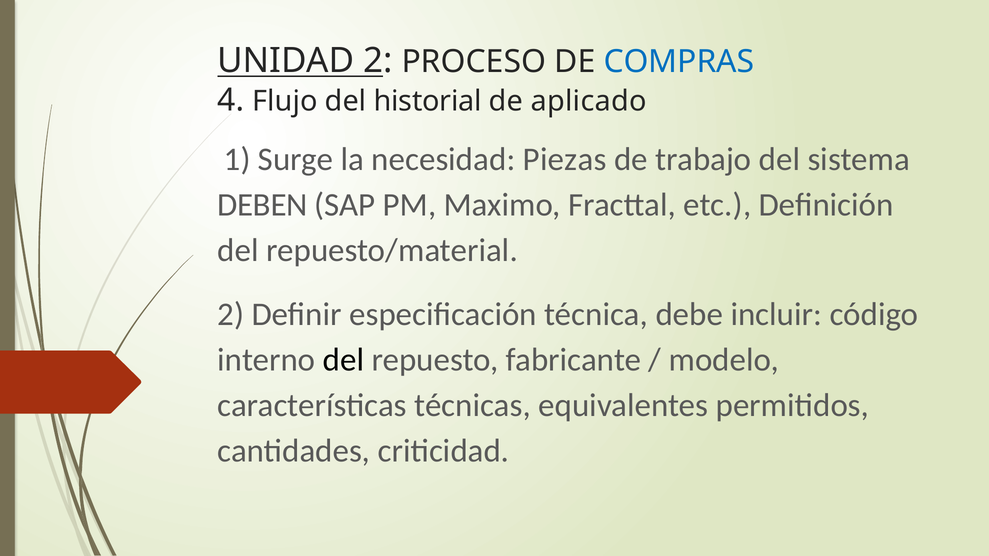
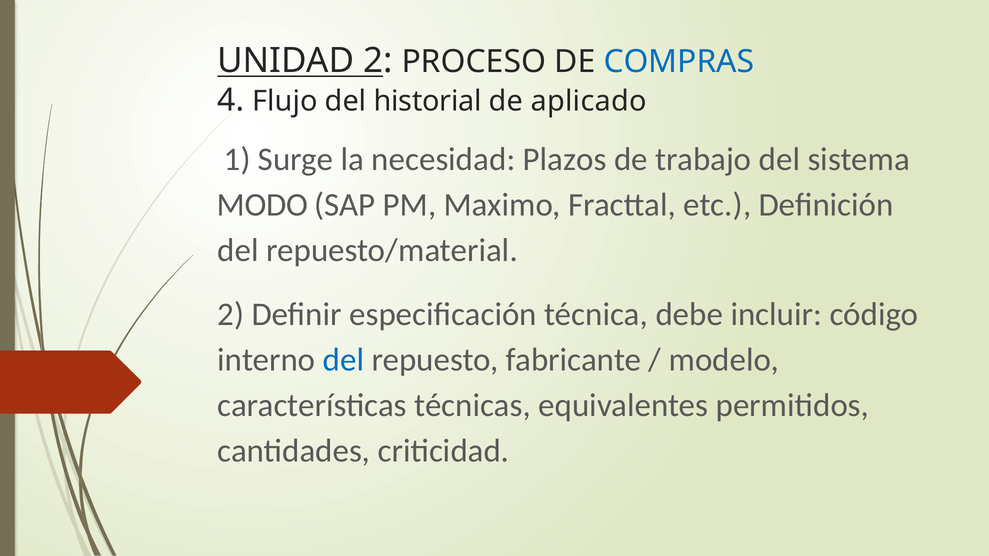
Piezas: Piezas -> Plazos (565, 160)
DEBEN: DEBEN -> MODO (262, 205)
del colour: black -> blue (343, 360)
